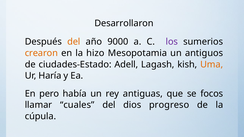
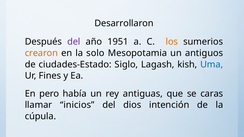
del colour: orange -> purple (74, 42)
9000: 9000 -> 1951 (118, 42)
los colour: purple -> orange (172, 42)
hizo: hizo -> solo (95, 53)
Adell: Adell -> Siglo (126, 65)
Uma colour: orange -> blue (212, 65)
Haría: Haría -> Fines (50, 76)
focos: focos -> caras (212, 94)
cuales: cuales -> inicios (77, 105)
progreso: progreso -> intención (169, 105)
